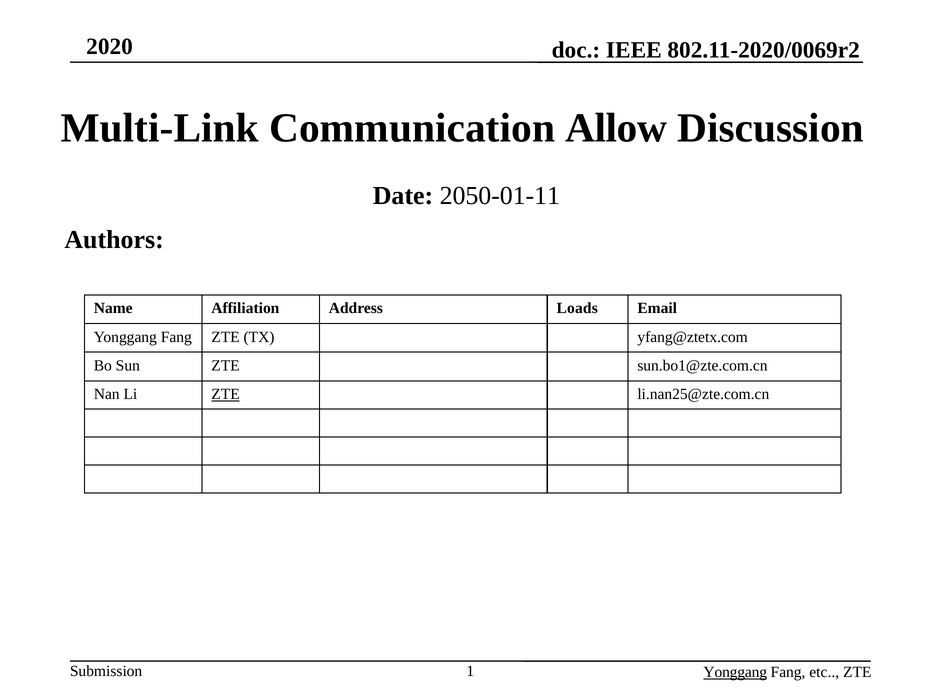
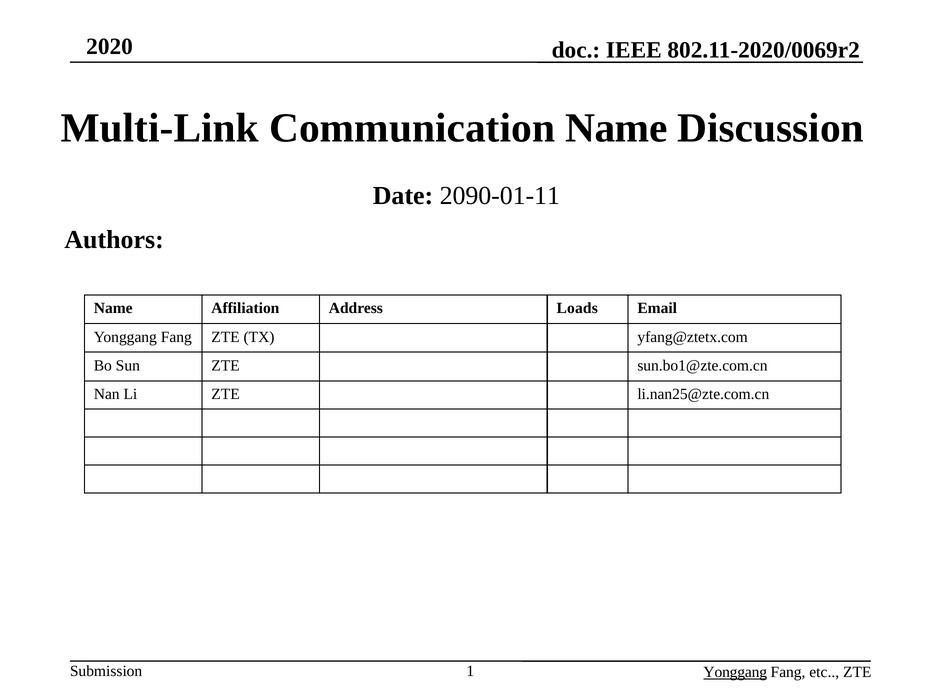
Communication Allow: Allow -> Name (616, 128)
2050-01-11: 2050-01-11 -> 2090-01-11 (500, 196)
ZTE underline: present -> none (226, 394)
